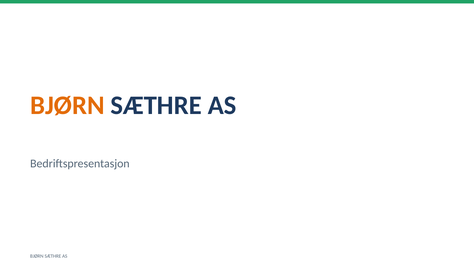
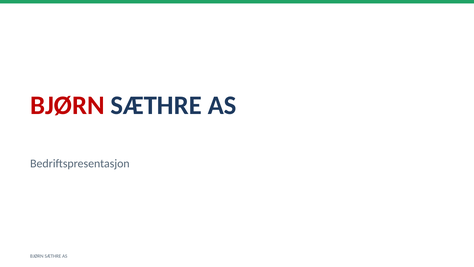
BJØRN colour: orange -> red (67, 105)
